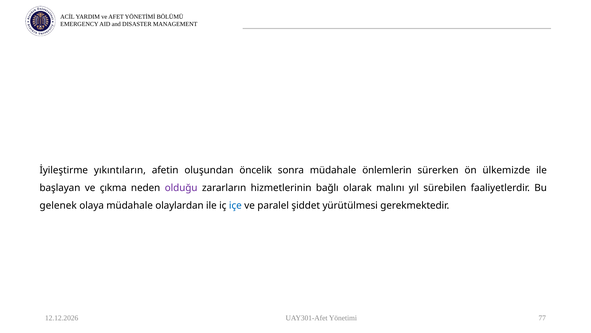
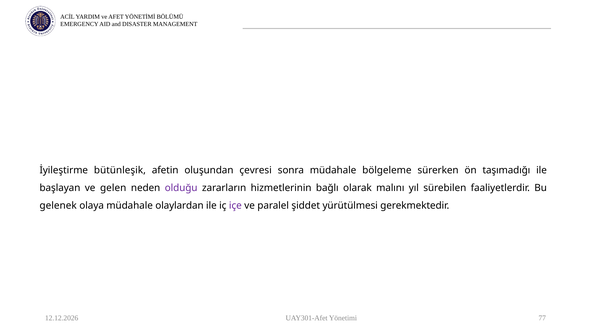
yıkıntıların: yıkıntıların -> bütünleşik (120, 170)
öncelik: öncelik -> çevresi (256, 170)
önlemlerin: önlemlerin -> bölgeleme (387, 170)
ülkemizde: ülkemizde -> taşımadığı (506, 170)
çıkma: çıkma -> gelen (113, 188)
içe colour: blue -> purple (235, 205)
